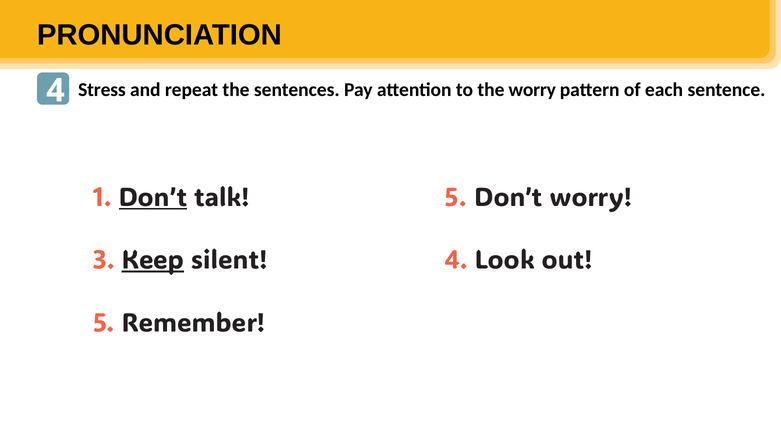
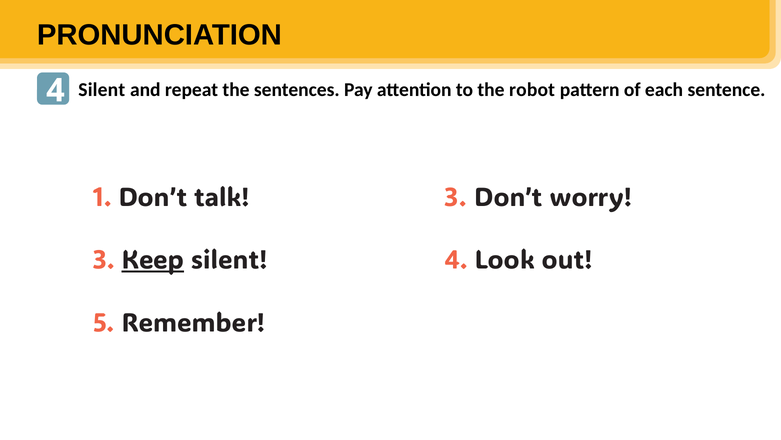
Stress: Stress -> Silent (102, 90)
the worry: worry -> robot (532, 90)
Don’t underline: present -> none (153, 197)
talk 5: 5 -> 3 (455, 197)
